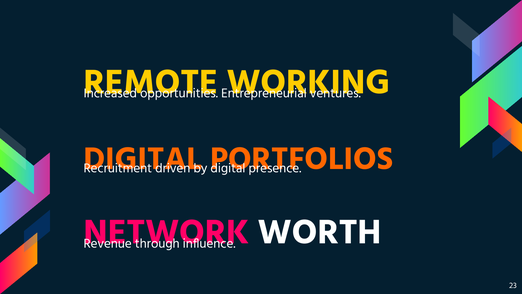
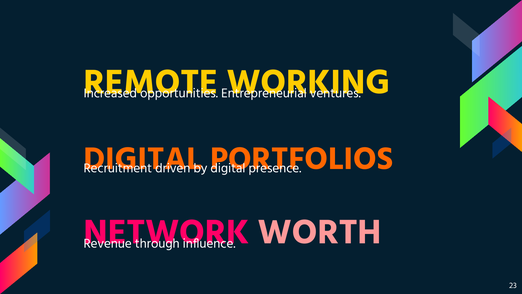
WORTH colour: white -> pink (320, 232)
